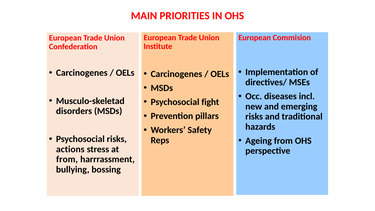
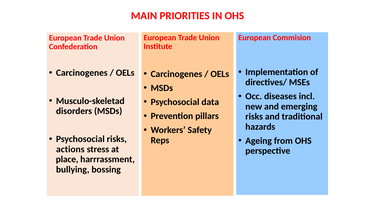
fight: fight -> data (210, 102)
from: from -> place (67, 159)
